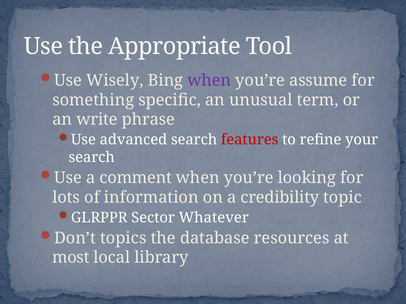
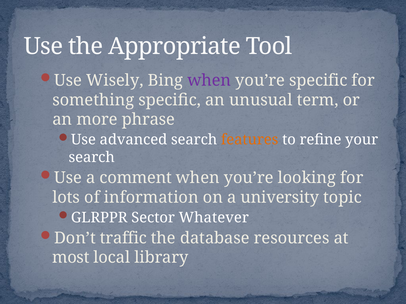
you’re assume: assume -> specific (318, 80)
write: write -> more (97, 120)
features colour: red -> orange (250, 140)
credibility: credibility -> university (280, 198)
topics: topics -> traffic (123, 238)
